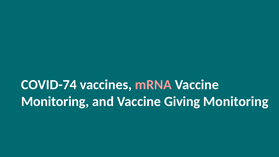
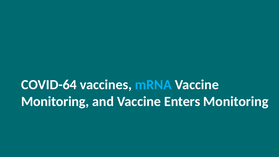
COVID-74: COVID-74 -> COVID-64 (49, 85)
mRNA colour: pink -> light blue (153, 85)
Giving: Giving -> Enters (182, 101)
